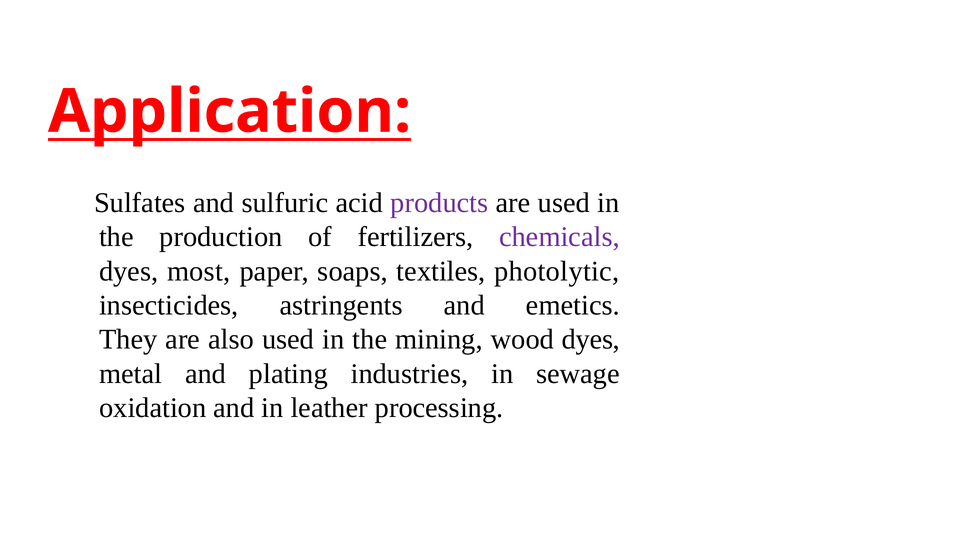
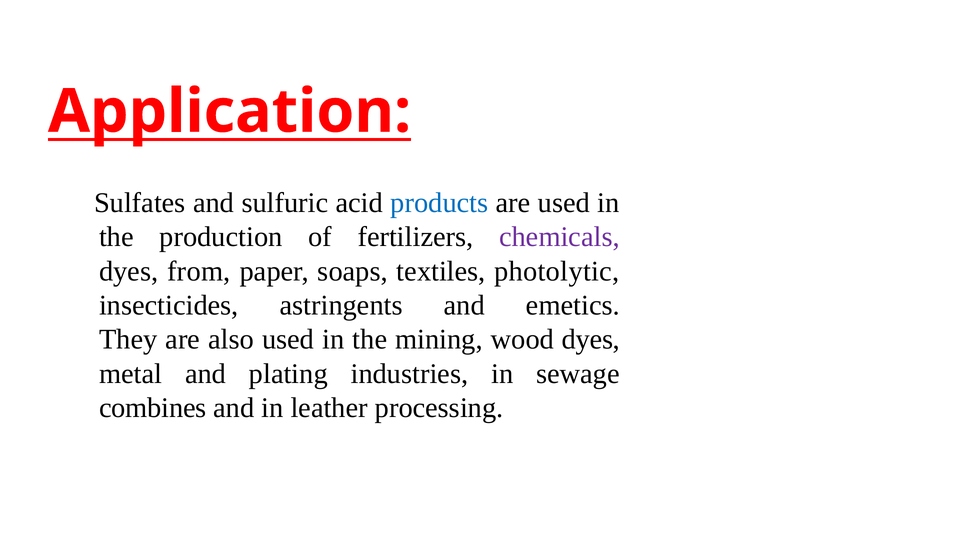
products colour: purple -> blue (439, 203)
most: most -> from (199, 271)
oxidation: oxidation -> combines (153, 408)
